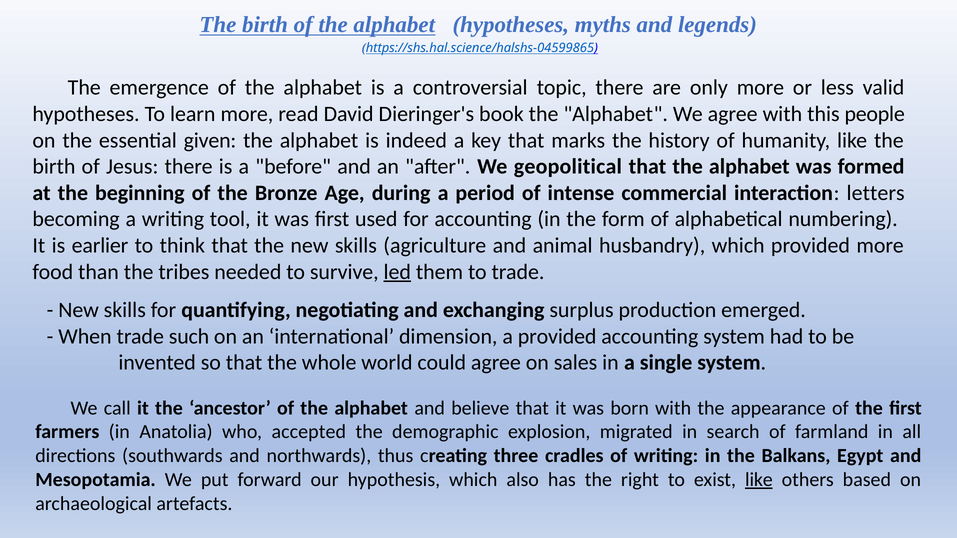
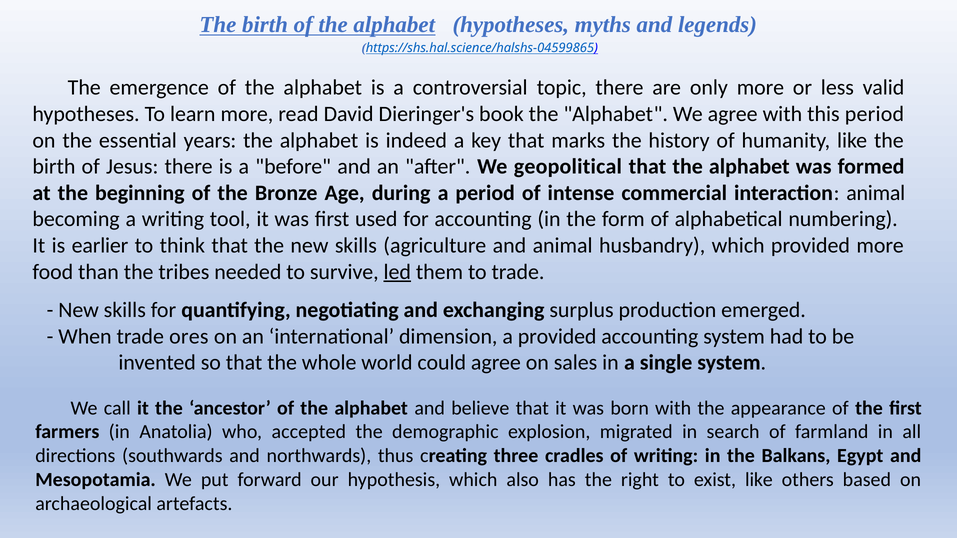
this people: people -> period (874, 114)
given: given -> years (210, 140)
interaction letters: letters -> animal (876, 193)
such: such -> ores (189, 337)
like underline: present -> none (759, 480)
